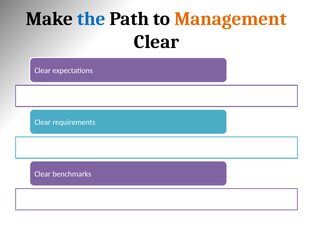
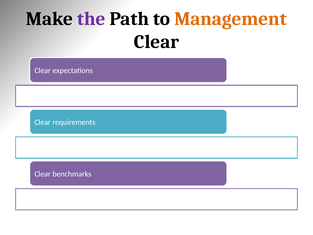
the colour: blue -> purple (91, 19)
